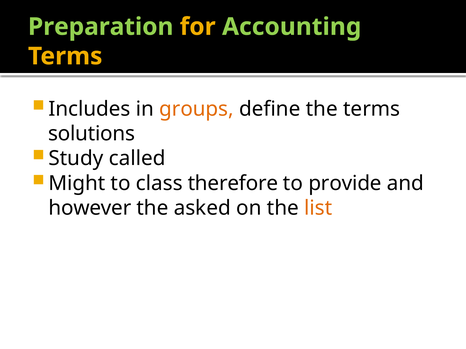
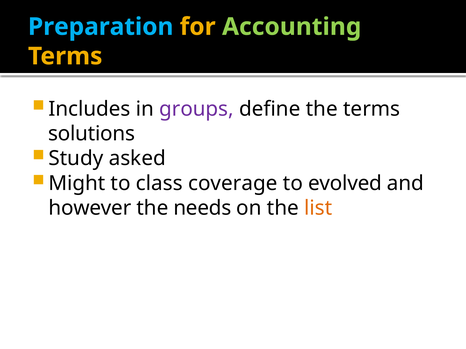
Preparation colour: light green -> light blue (101, 27)
groups colour: orange -> purple (196, 109)
called: called -> asked (137, 159)
therefore: therefore -> coverage (233, 184)
provide: provide -> evolved (345, 184)
asked: asked -> needs (202, 208)
